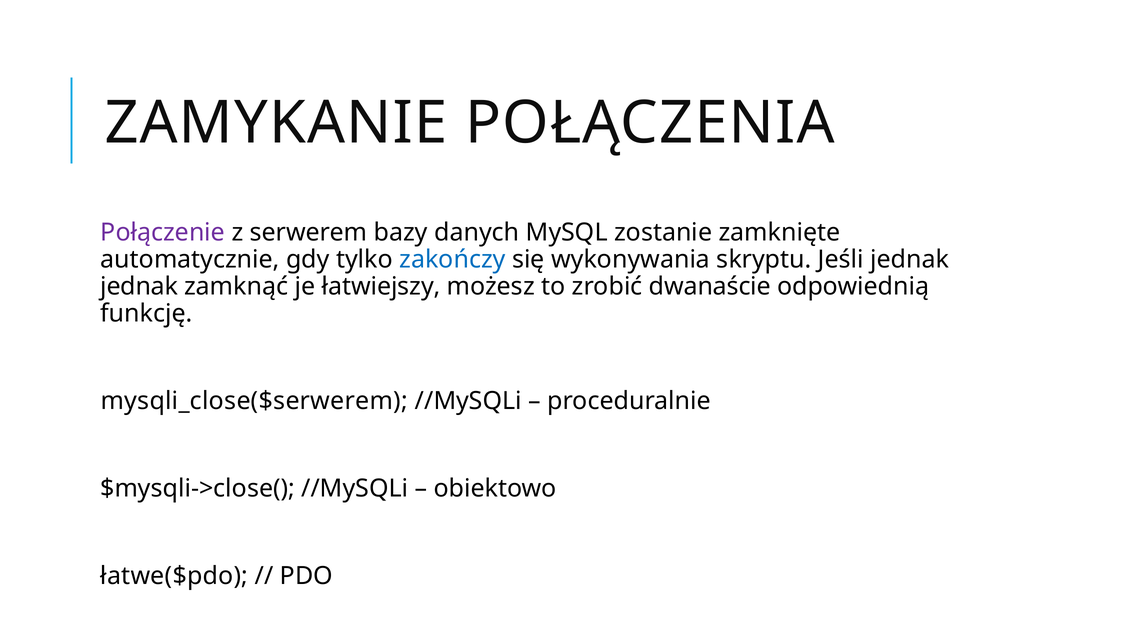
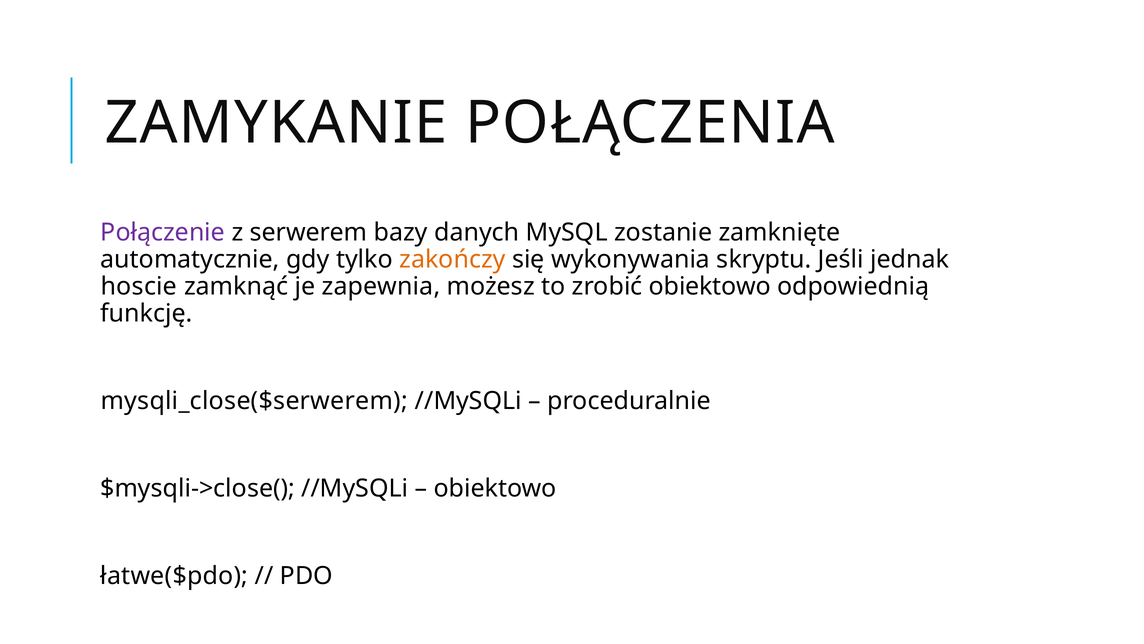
zakończy colour: blue -> orange (452, 259)
jednak: jednak -> hoscie (139, 286)
łatwiejszy: łatwiejszy -> zapewnia (381, 286)
zrobić dwanaście: dwanaście -> obiektowo (710, 286)
